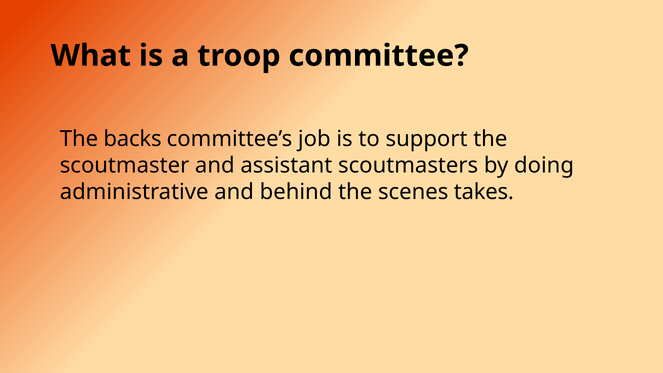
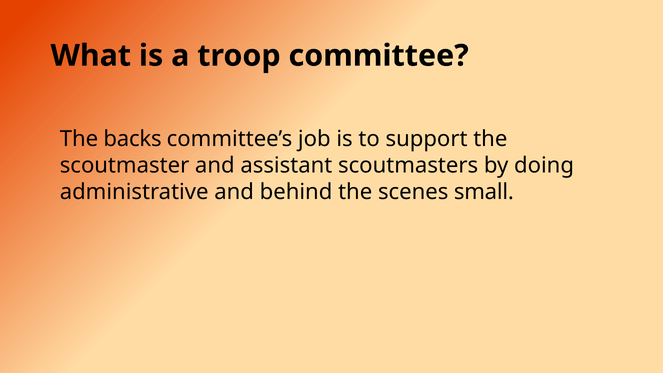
takes: takes -> small (484, 192)
